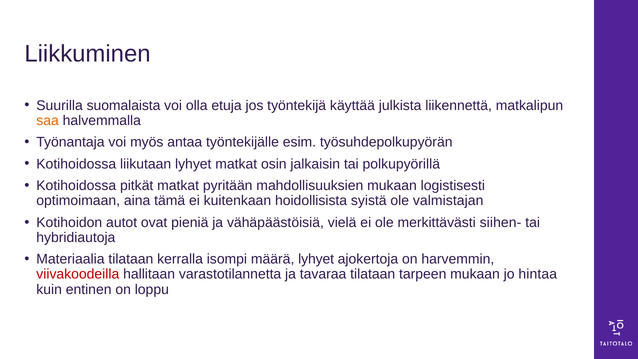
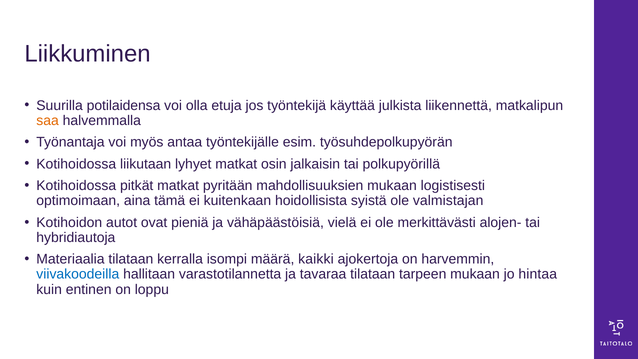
suomalaista: suomalaista -> potilaidensa (124, 105)
siihen-: siihen- -> alojen- (501, 222)
määrä lyhyet: lyhyet -> kaikki (316, 259)
viivakoodeilla colour: red -> blue (78, 274)
